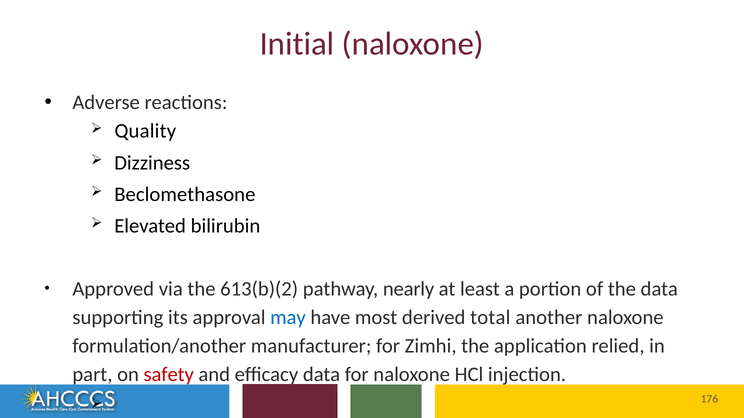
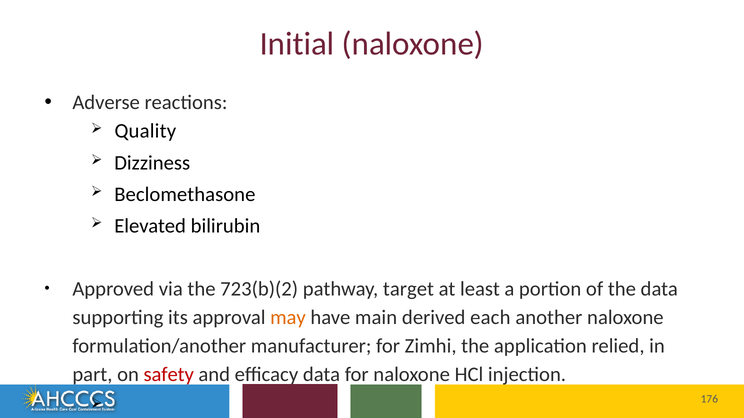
613(b)(2: 613(b)(2 -> 723(b)(2 (259, 289)
nearly: nearly -> target (408, 289)
may colour: blue -> orange (288, 318)
most: most -> main (376, 318)
total: total -> each (490, 318)
